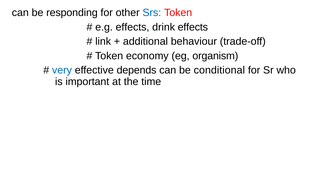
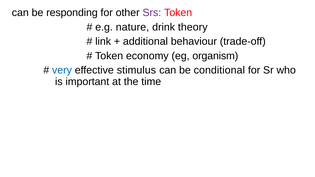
Srs colour: blue -> purple (152, 13)
e.g effects: effects -> nature (132, 27)
drink effects: effects -> theory (193, 27)
depends: depends -> stimulus (136, 70)
